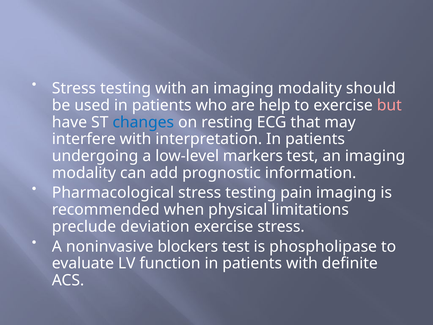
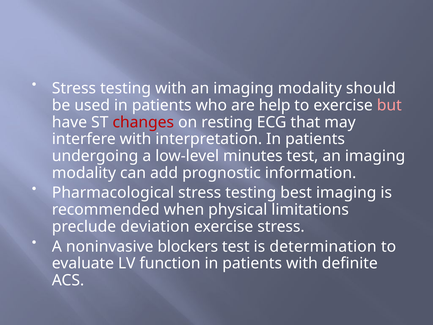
changes colour: blue -> red (143, 122)
markers: markers -> minutes (253, 156)
pain: pain -> best (296, 193)
phospholipase: phospholipase -> determination (323, 246)
